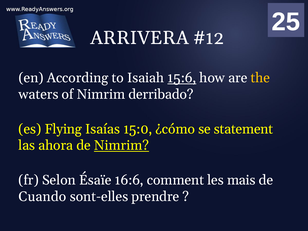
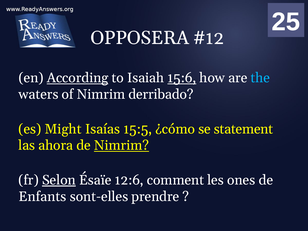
ARRIVERA: ARRIVERA -> OPPOSERA (140, 38)
According underline: none -> present (78, 78)
the colour: yellow -> light blue (260, 78)
Flying: Flying -> Might (63, 129)
15:0: 15:0 -> 15:5 (138, 129)
Selon underline: none -> present (59, 180)
16:6: 16:6 -> 12:6 (129, 180)
mais: mais -> ones (241, 180)
Cuando: Cuando -> Enfants (42, 197)
